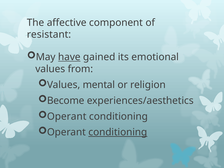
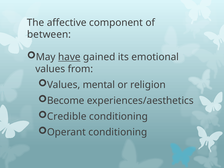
resistant: resistant -> between (49, 35)
Operant: Operant -> Credible (67, 116)
conditioning underline: present -> none (118, 132)
